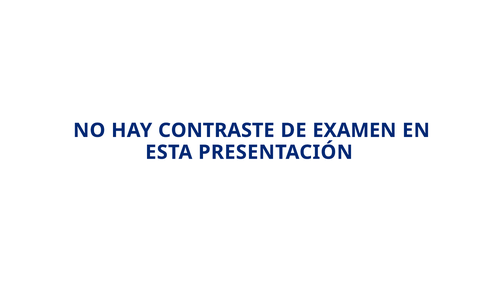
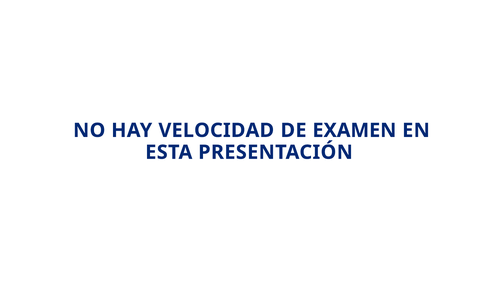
CONTRASTE: CONTRASTE -> VELOCIDAD (216, 130)
